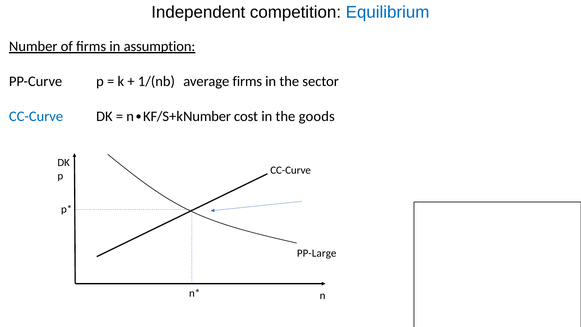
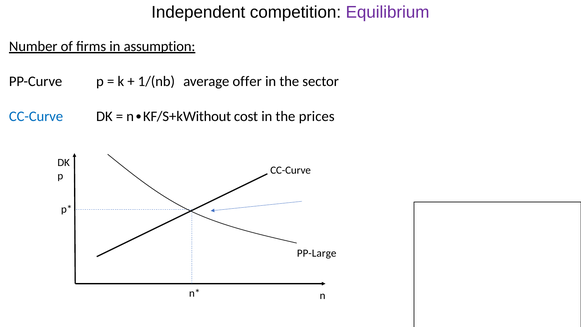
Equilibrium colour: blue -> purple (388, 12)
average firms: firms -> offer (247, 81)
Number: Number -> Without (207, 116)
goods: goods -> prices (317, 116)
